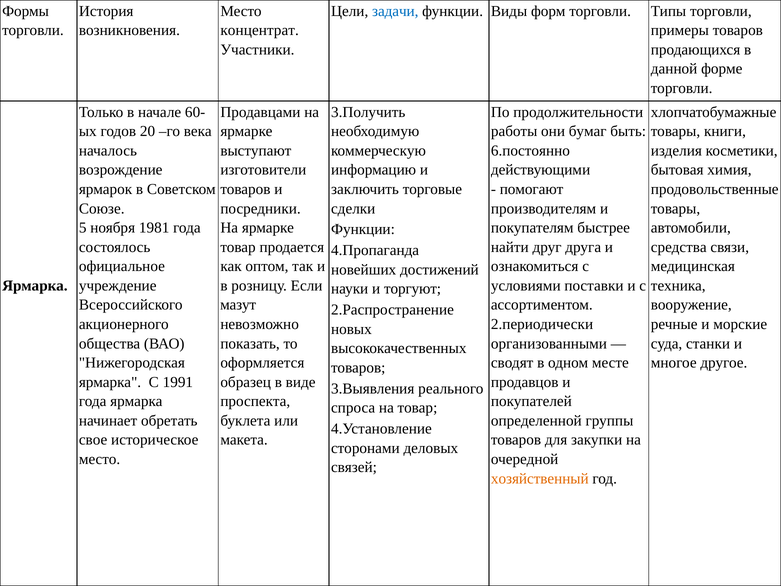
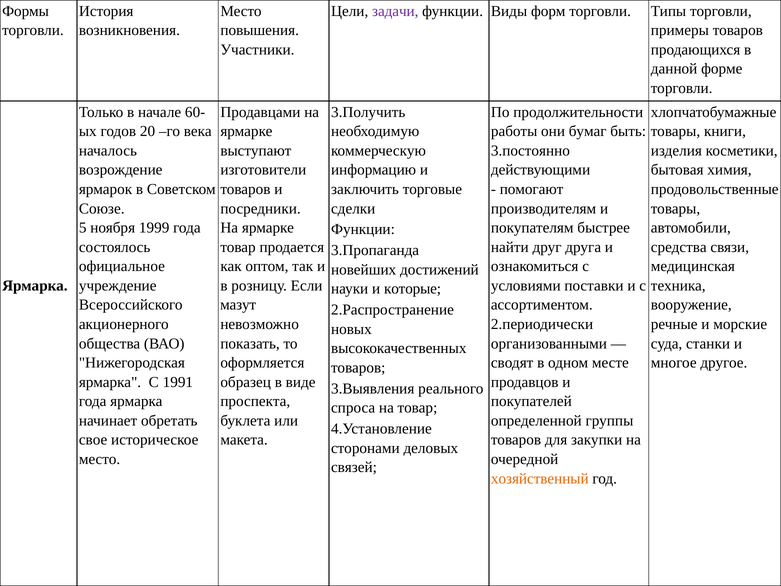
задачи colour: blue -> purple (395, 11)
концентрат: концентрат -> повышения (260, 30)
6.постоянно: 6.постоянно -> 3.постоянно (530, 151)
1981: 1981 -> 1999 (154, 228)
4.Пропаганда: 4.Пропаганда -> 3.Пропаганда (375, 250)
торгуют: торгуют -> которые (413, 289)
